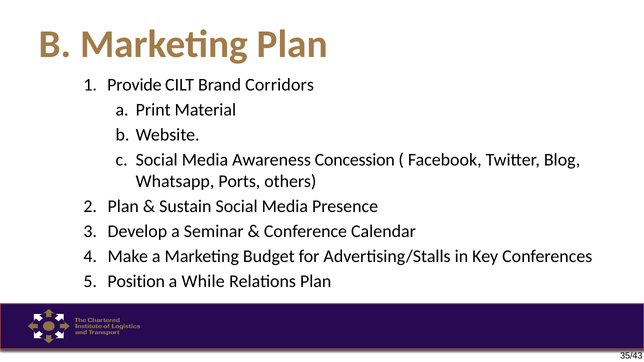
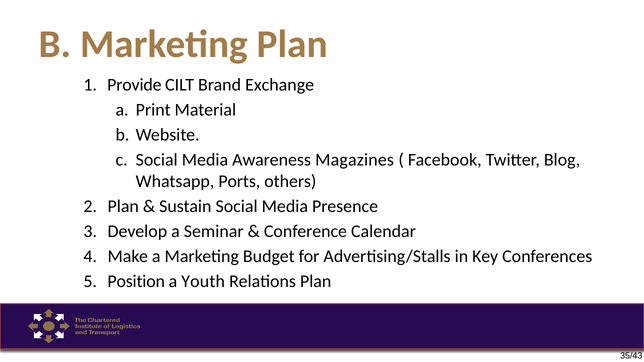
Corridors: Corridors -> Exchange (280, 85)
Concession: Concession -> Magazines (355, 160)
While: While -> Youth (203, 282)
